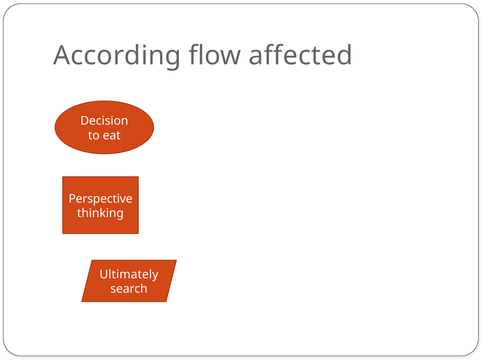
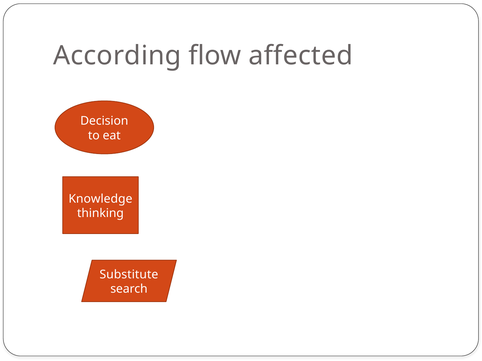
Perspective: Perspective -> Knowledge (100, 199)
Ultimately: Ultimately -> Substitute (129, 275)
